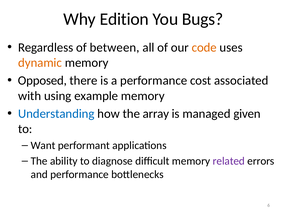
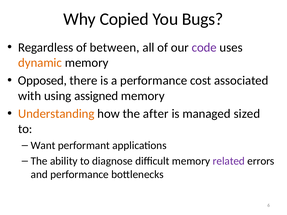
Edition: Edition -> Copied (124, 19)
code colour: orange -> purple (204, 47)
example: example -> assigned (96, 96)
Understanding colour: blue -> orange (56, 114)
array: array -> after (156, 114)
given: given -> sized (247, 114)
